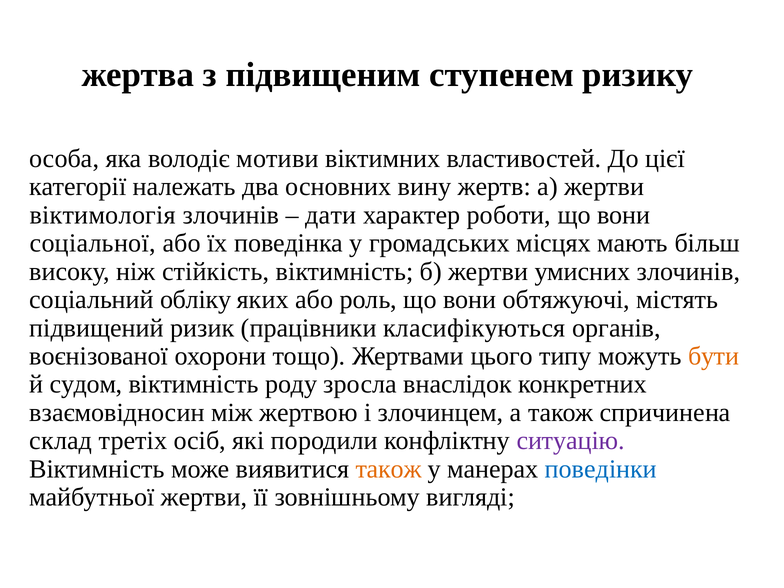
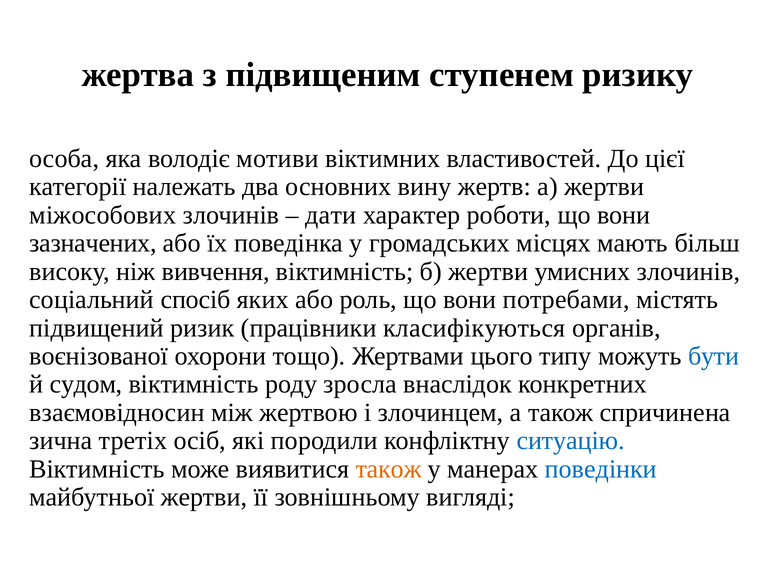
віктимологія: віктимологія -> міжособових (103, 215)
соціальної: соціальної -> зазначених (93, 243)
стійкість: стійкість -> вивчення (216, 271)
обліку: обліку -> спосіб (196, 300)
обтяжуючі: обтяжуючі -> потребами (566, 300)
бути colour: orange -> blue (714, 356)
склад: склад -> зична (61, 441)
ситуацію colour: purple -> blue (571, 441)
